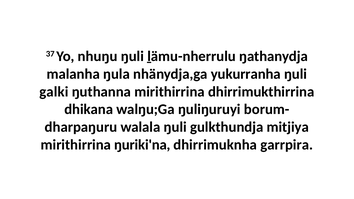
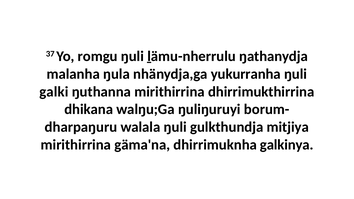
nhuŋu: nhuŋu -> romgu (98, 56)
ŋuriki'na: ŋuriki'na -> gäma'na (142, 145)
garrpira: garrpira -> galkinya (287, 145)
